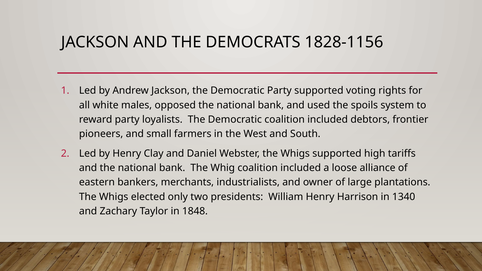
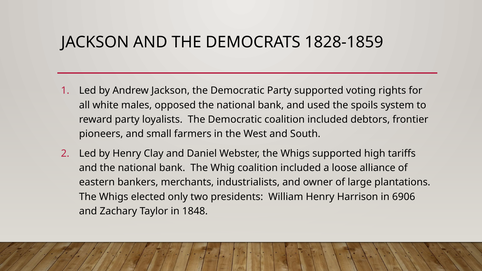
1828-1156: 1828-1156 -> 1828-1859 (344, 42)
1340: 1340 -> 6906 (404, 197)
